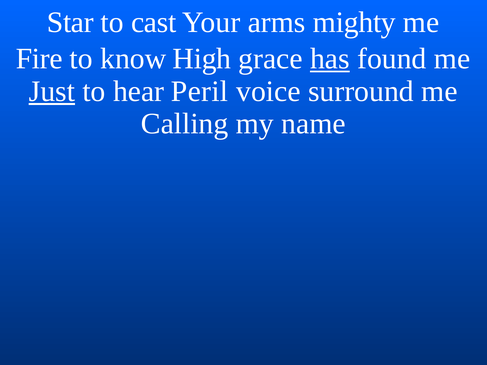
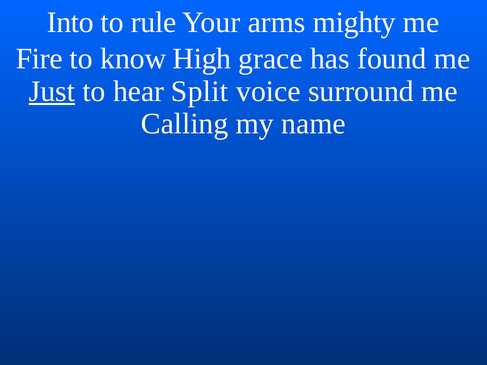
Star: Star -> Into (70, 22)
cast: cast -> rule (154, 22)
has underline: present -> none (330, 59)
Peril: Peril -> Split (200, 91)
